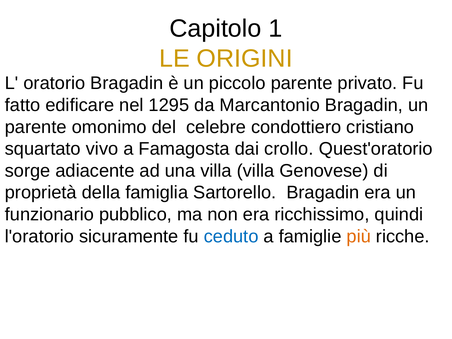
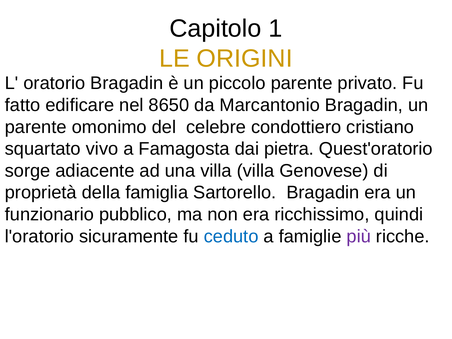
1295: 1295 -> 8650 (169, 105)
crollo: crollo -> pietra (289, 149)
più colour: orange -> purple (359, 236)
